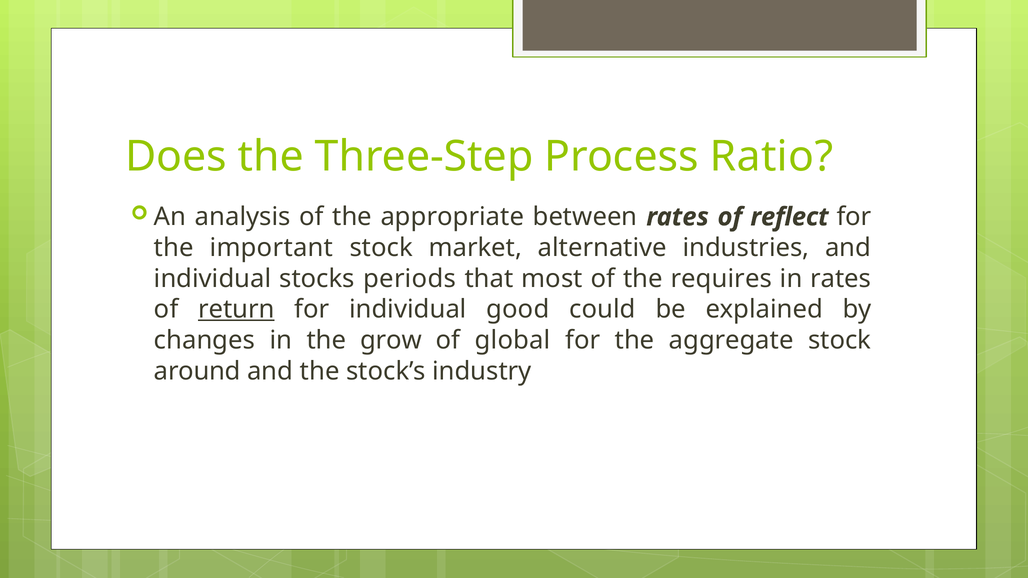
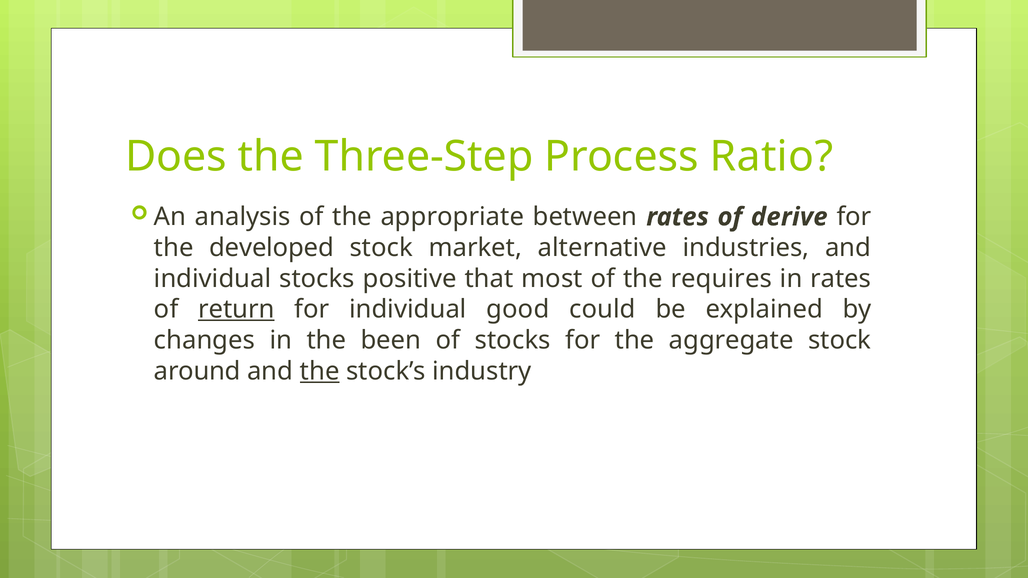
reflect: reflect -> derive (789, 217)
important: important -> developed (272, 248)
periods: periods -> positive (410, 279)
grow: grow -> been (391, 340)
of global: global -> stocks (513, 340)
the underline: none -> present (320, 371)
